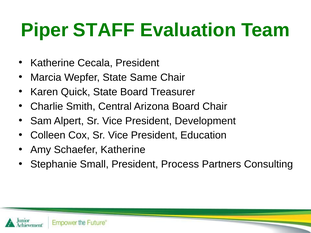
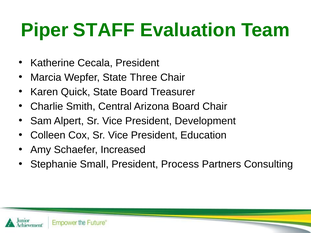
Same: Same -> Three (144, 77)
Schaefer Katherine: Katherine -> Increased (123, 150)
